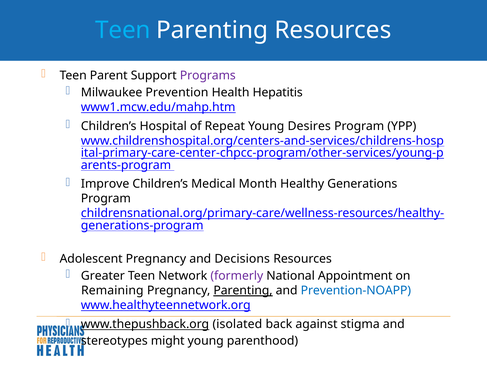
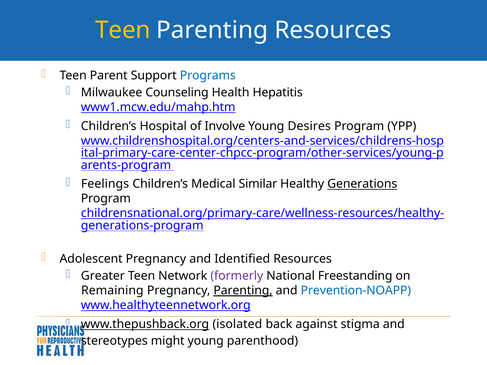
Teen colour: light blue -> yellow (123, 30)
Programs colour: purple -> blue (208, 75)
Prevention: Prevention -> Counseling (177, 93)
Repeat: Repeat -> Involve (225, 126)
Improve: Improve -> Feelings (105, 184)
Month: Month -> Similar (258, 184)
Generations underline: none -> present (362, 184)
Decisions: Decisions -> Identified (242, 259)
Appointment: Appointment -> Freestanding (355, 276)
